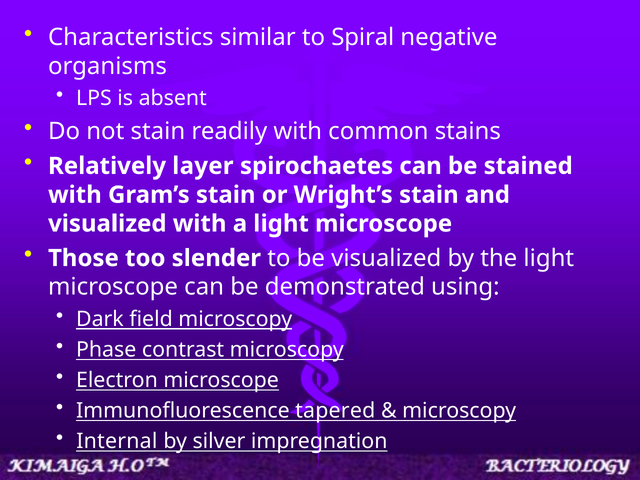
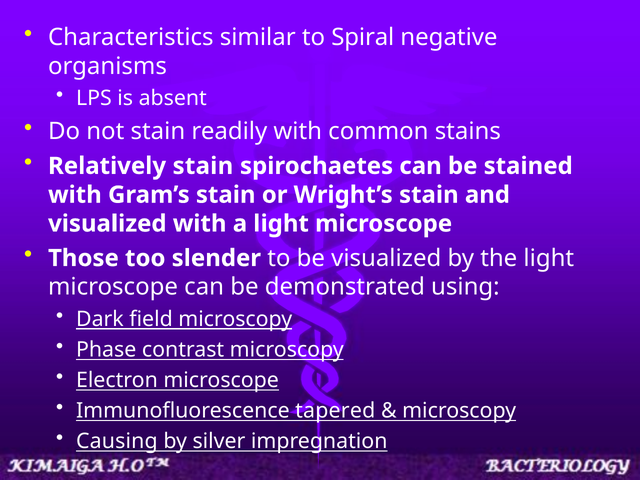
Relatively layer: layer -> stain (203, 166)
Internal: Internal -> Causing (117, 441)
